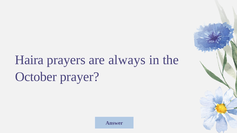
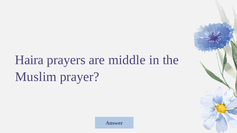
always: always -> middle (127, 60)
October: October -> Muslim (36, 77)
